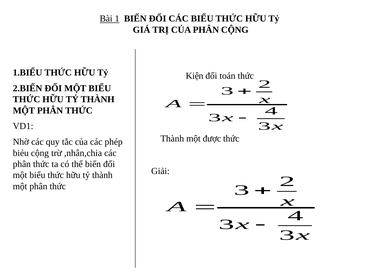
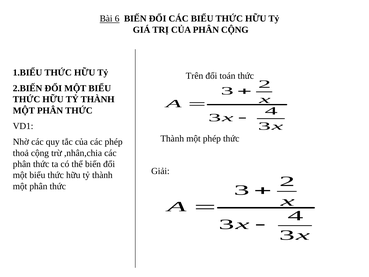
1: 1 -> 6 (117, 19)
Kiện: Kiện -> Trên (194, 76)
một được: được -> phép (212, 138)
biẻu: biẻu -> thoả (21, 153)
